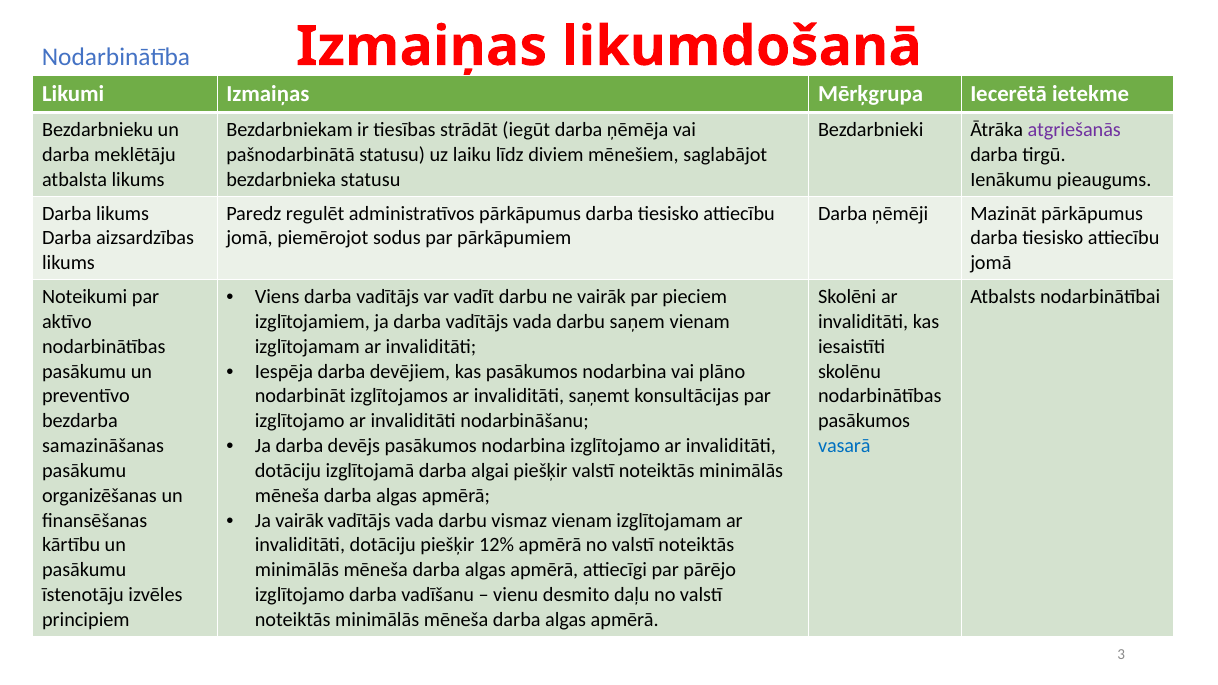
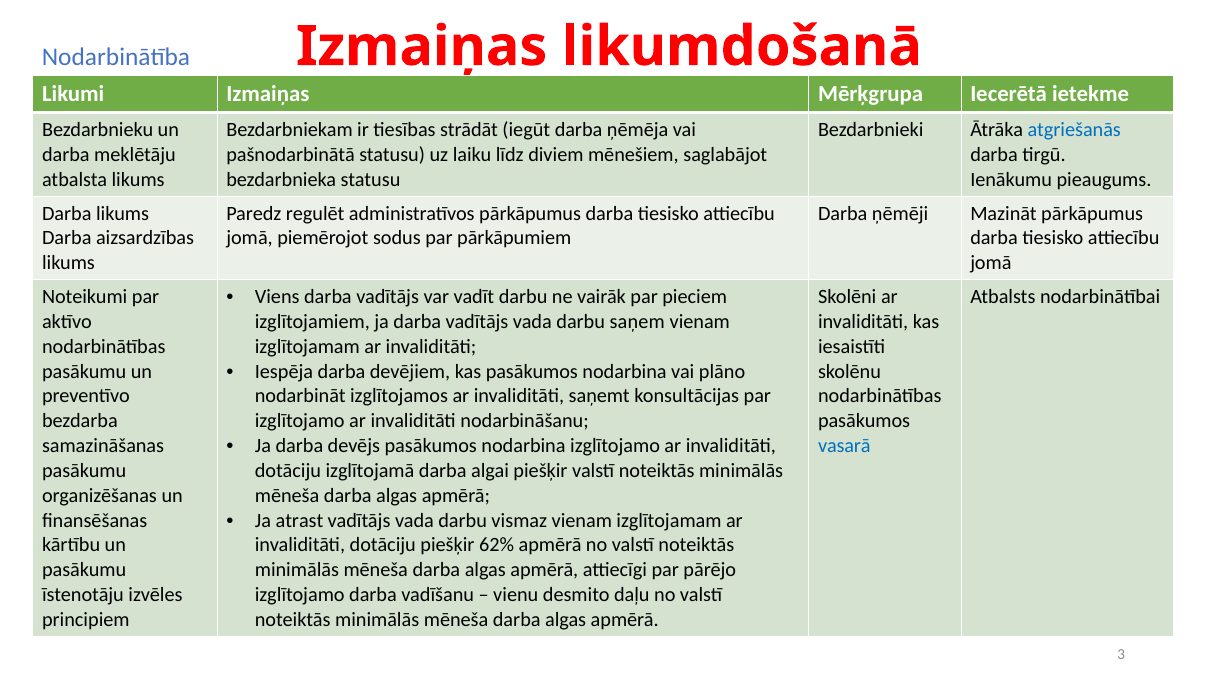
atgriešanās colour: purple -> blue (1074, 130)
Ja vairāk: vairāk -> atrast (299, 520)
12%: 12% -> 62% (497, 545)
